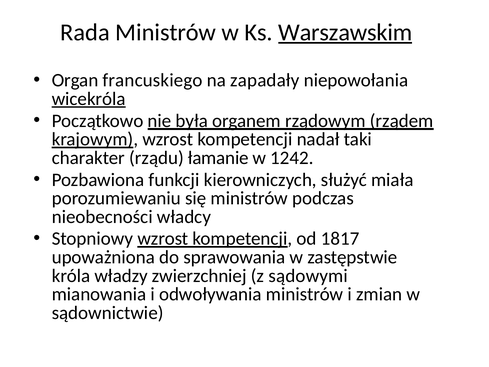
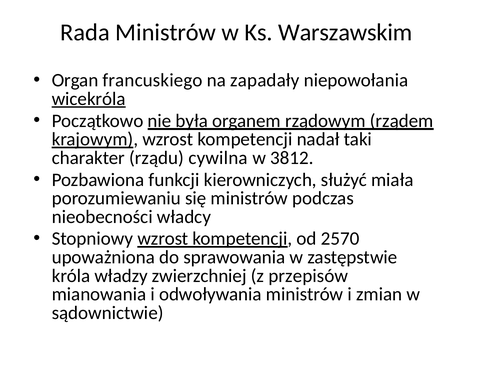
Warszawskim underline: present -> none (345, 32)
łamanie: łamanie -> cywilna (218, 158)
1242: 1242 -> 3812 (292, 158)
1817: 1817 -> 2570 (340, 239)
sądowymi: sądowymi -> przepisów (308, 276)
